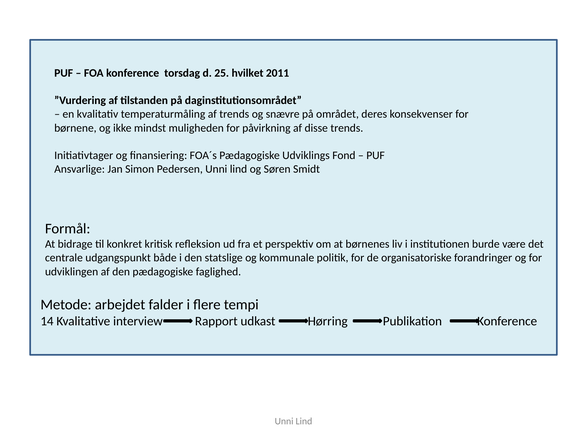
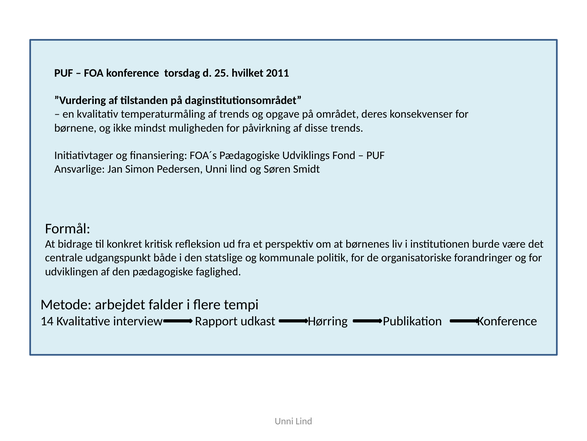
snævre: snævre -> opgave (283, 114)
